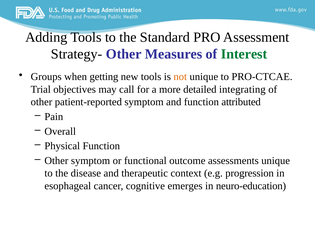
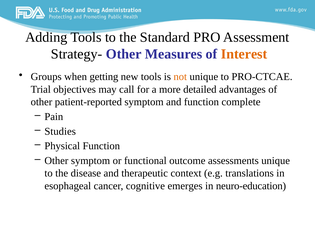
Interest colour: green -> orange (244, 54)
integrating: integrating -> advantages (242, 89)
attributed: attributed -> complete (241, 102)
Overall: Overall -> Studies (60, 131)
progression: progression -> translations (250, 173)
